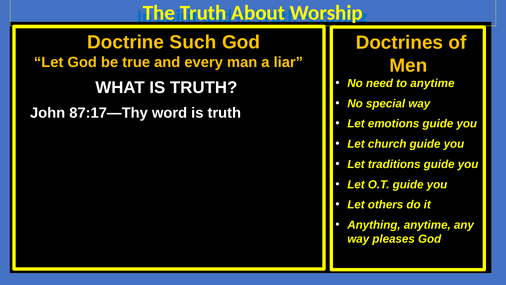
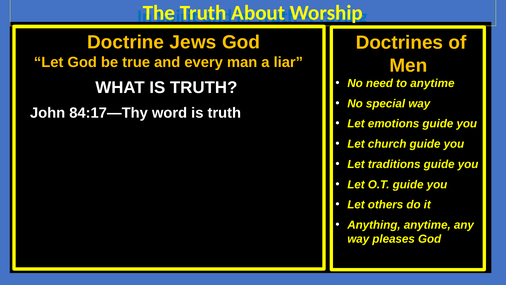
Such: Such -> Jews (193, 42)
87:17—Thy: 87:17—Thy -> 84:17—Thy (109, 113)
